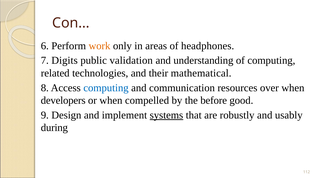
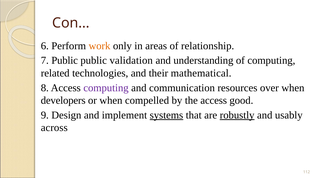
headphones: headphones -> relationship (208, 46)
7 Digits: Digits -> Public (65, 61)
computing colour: blue -> purple (106, 88)
the before: before -> access (214, 101)
robustly underline: none -> present (237, 115)
during: during -> across (54, 128)
